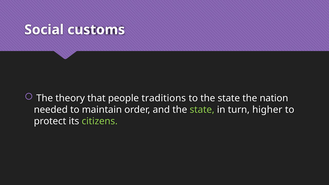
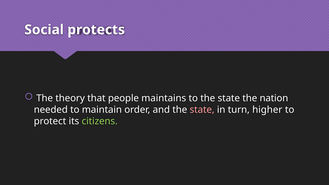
customs: customs -> protects (96, 30)
traditions: traditions -> maintains (164, 98)
state colour: light green -> pink (202, 110)
